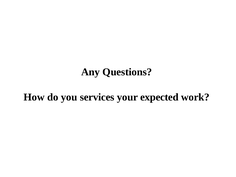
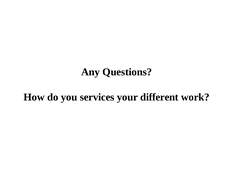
expected: expected -> different (159, 97)
